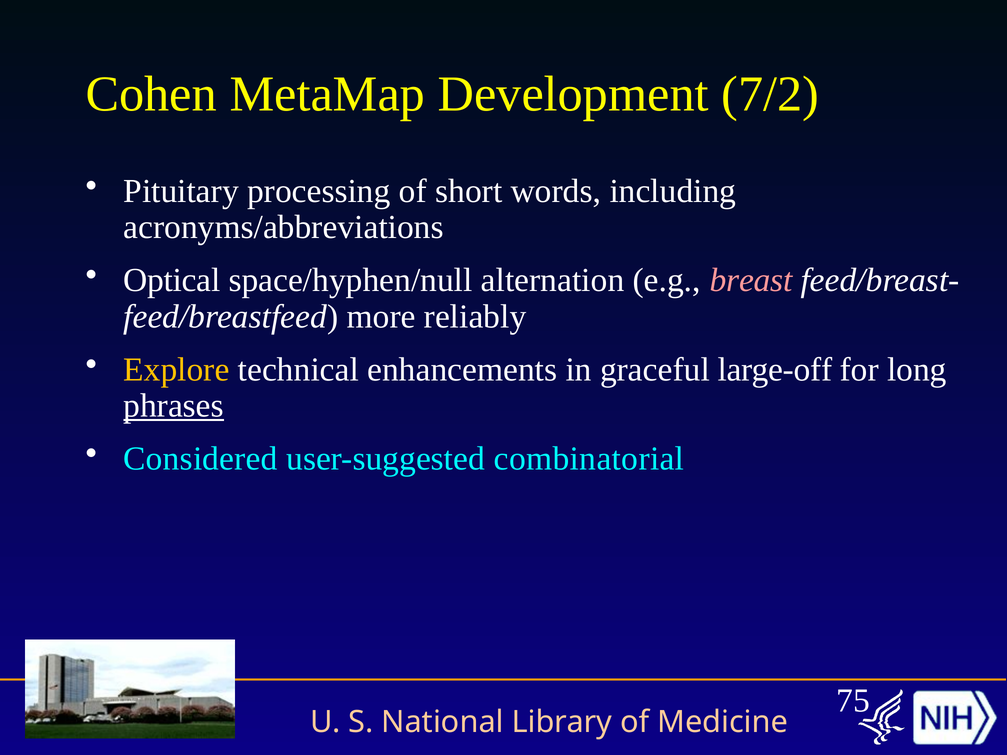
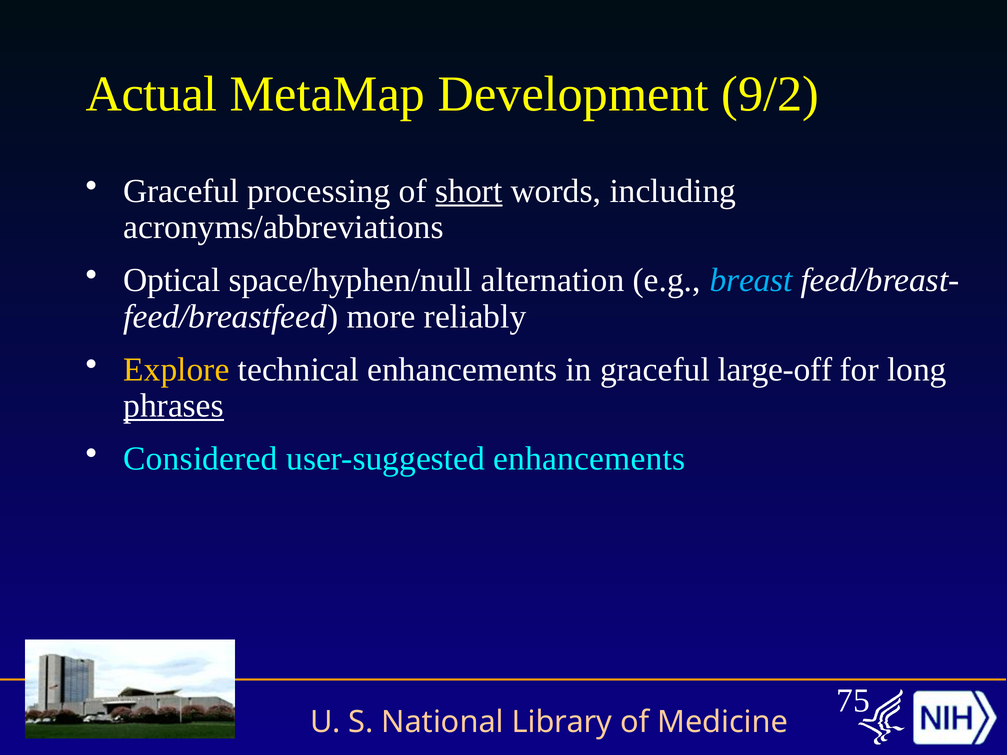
Cohen: Cohen -> Actual (151, 94)
7/2: 7/2 -> 9/2 (770, 94)
Pituitary: Pituitary -> Graceful (181, 191)
short underline: none -> present (469, 191)
breast colour: pink -> light blue (751, 280)
user-suggested combinatorial: combinatorial -> enhancements (589, 459)
